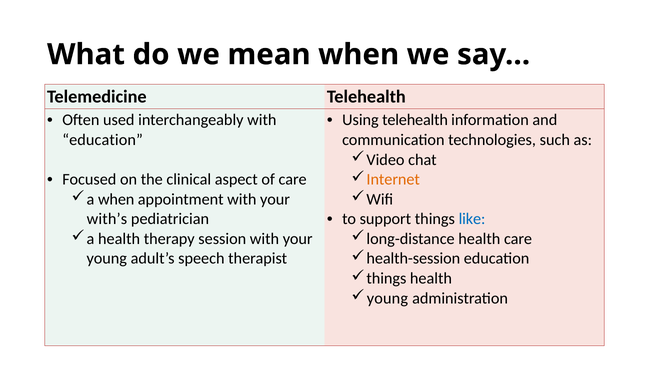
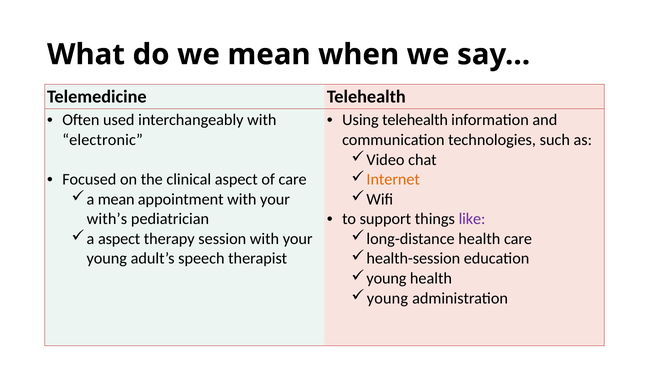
education: education -> electronic (103, 140)
a when: when -> mean (116, 199)
like colour: blue -> purple (472, 219)
a health: health -> aspect (119, 239)
things: things -> young (386, 279)
